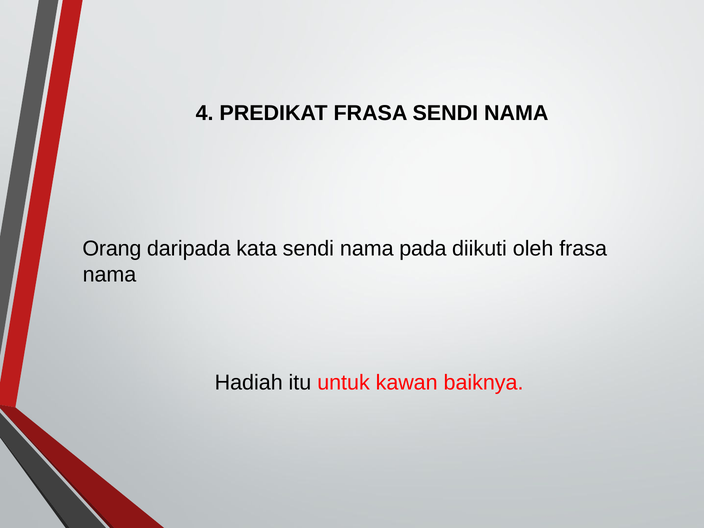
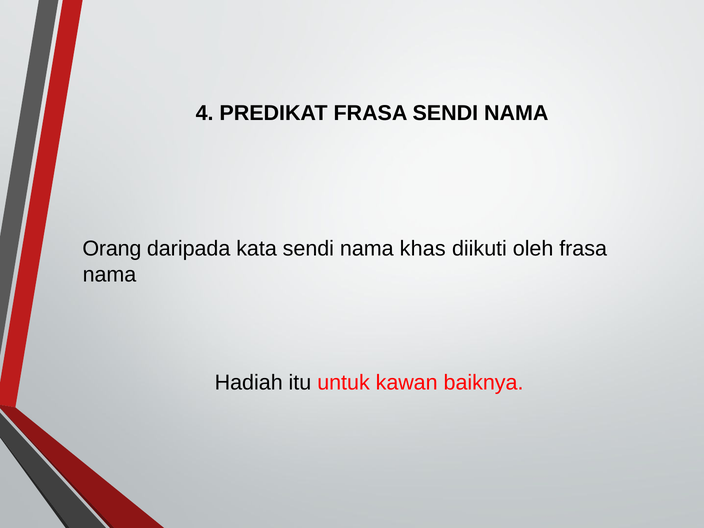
pada: pada -> khas (423, 249)
